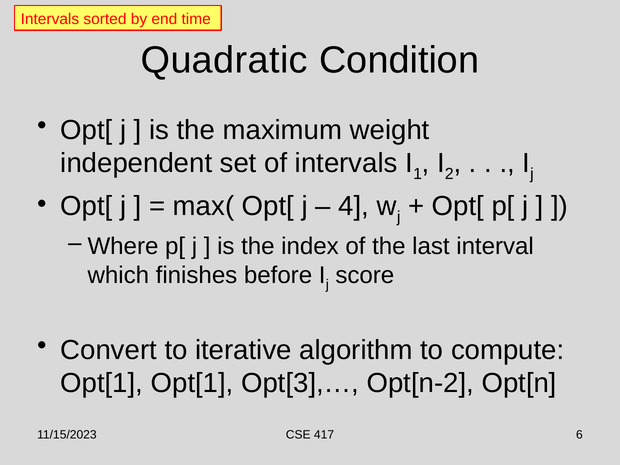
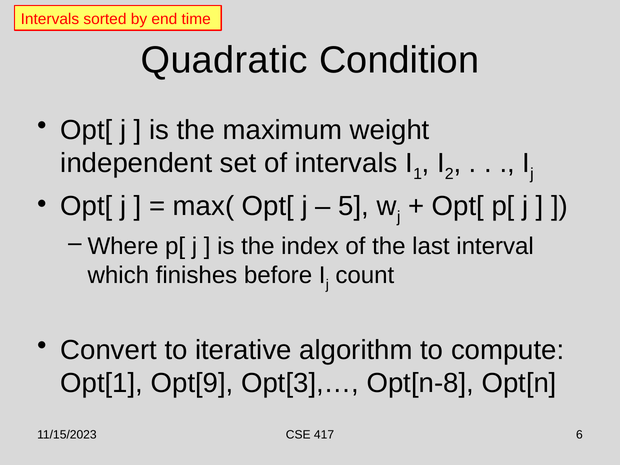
4: 4 -> 5 (354, 206)
score: score -> count (365, 275)
Opt[1 Opt[1: Opt[1 -> Opt[9 (192, 383)
Opt[n-2: Opt[n-2 -> Opt[n-8 (420, 383)
